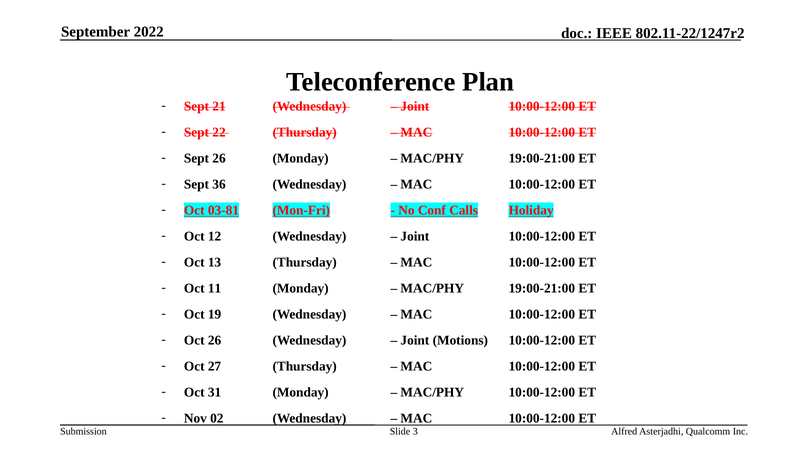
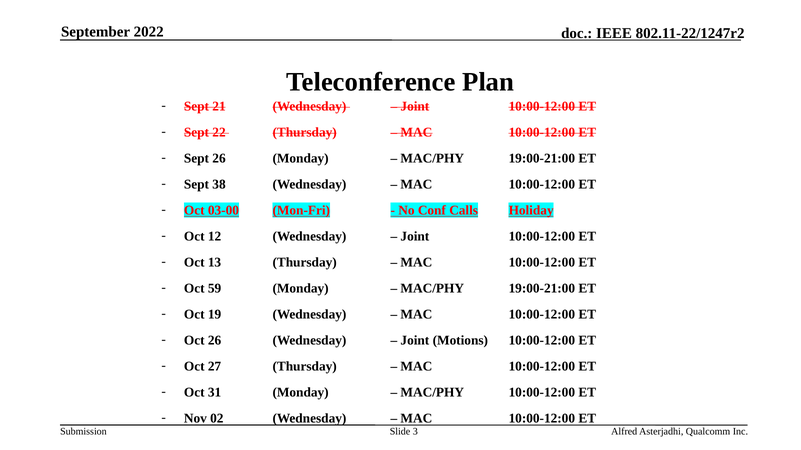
36: 36 -> 38 (219, 184)
03-81: 03-81 -> 03-00 (223, 210)
11: 11 -> 59 (215, 289)
